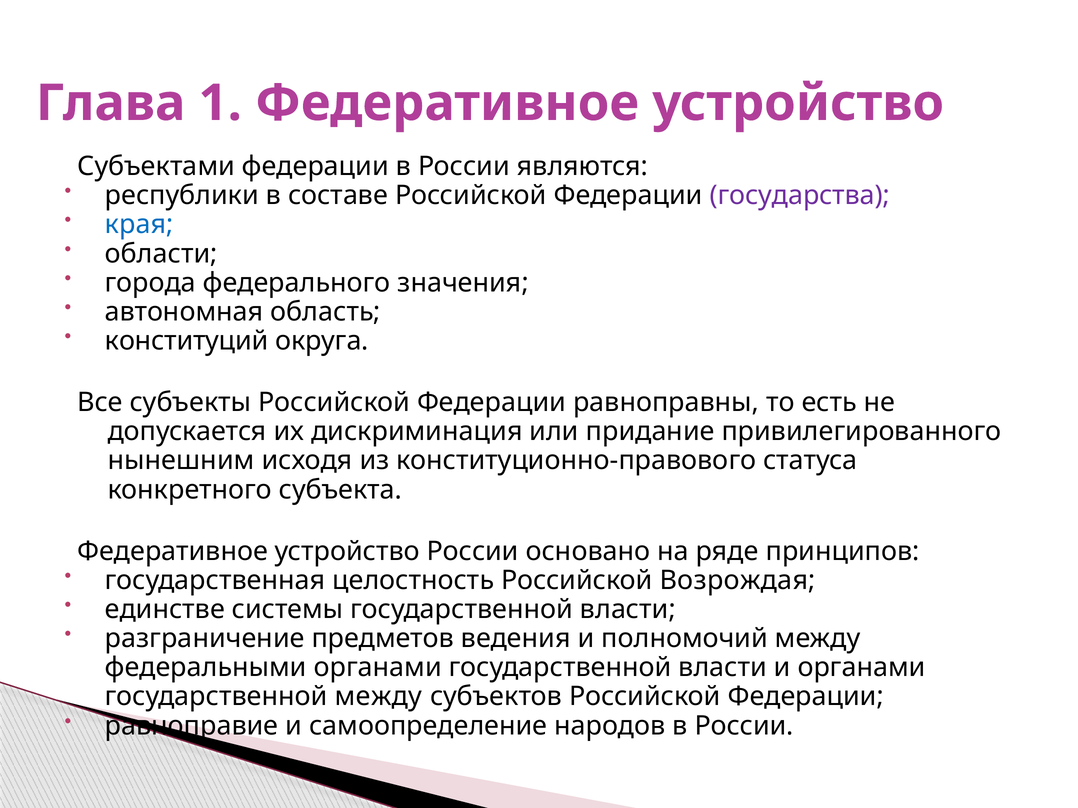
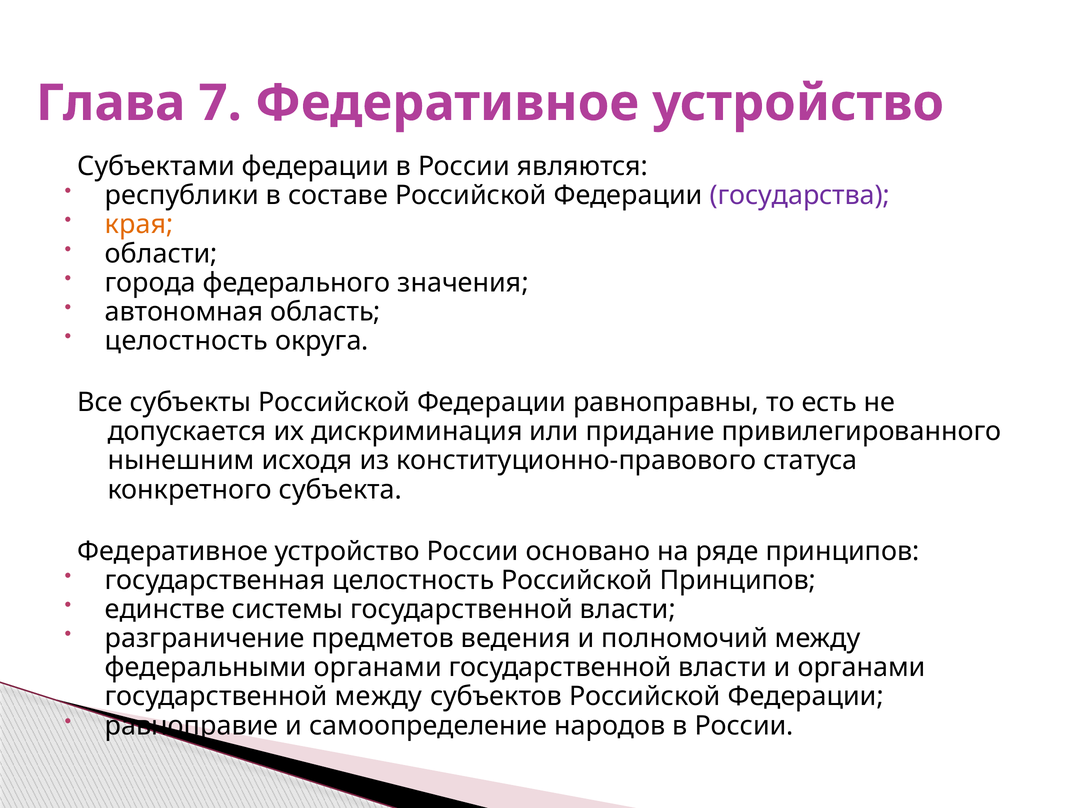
1: 1 -> 7 (220, 103)
края colour: blue -> orange (139, 225)
конституций: конституций -> целостность (187, 341)
Российской Возрождая: Возрождая -> Принципов (738, 581)
